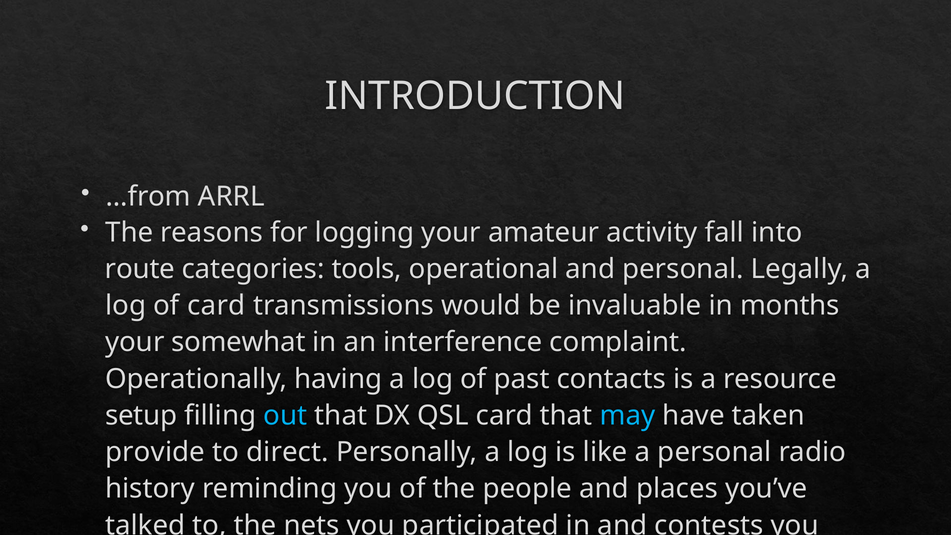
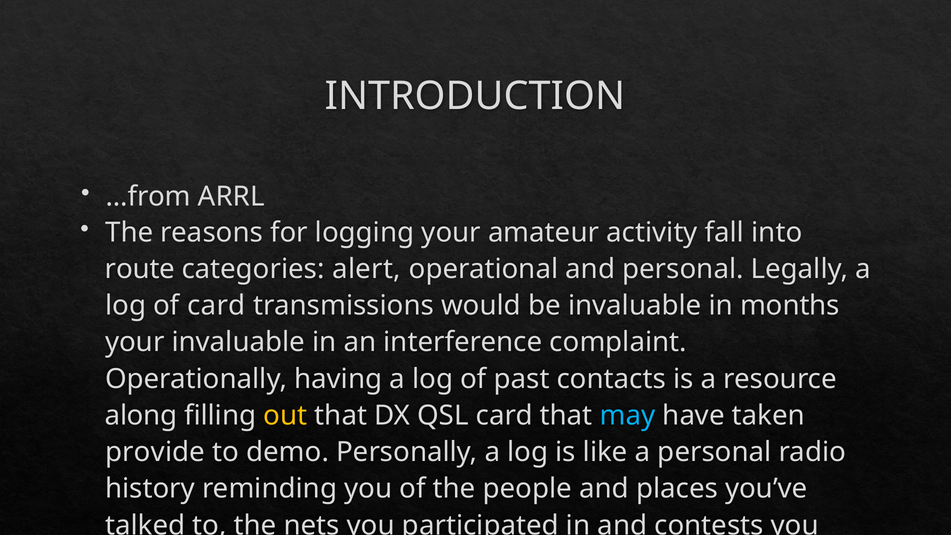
tools: tools -> alert (367, 269)
your somewhat: somewhat -> invaluable (238, 342)
setup: setup -> along (141, 415)
out colour: light blue -> yellow (285, 415)
direct: direct -> demo (288, 452)
